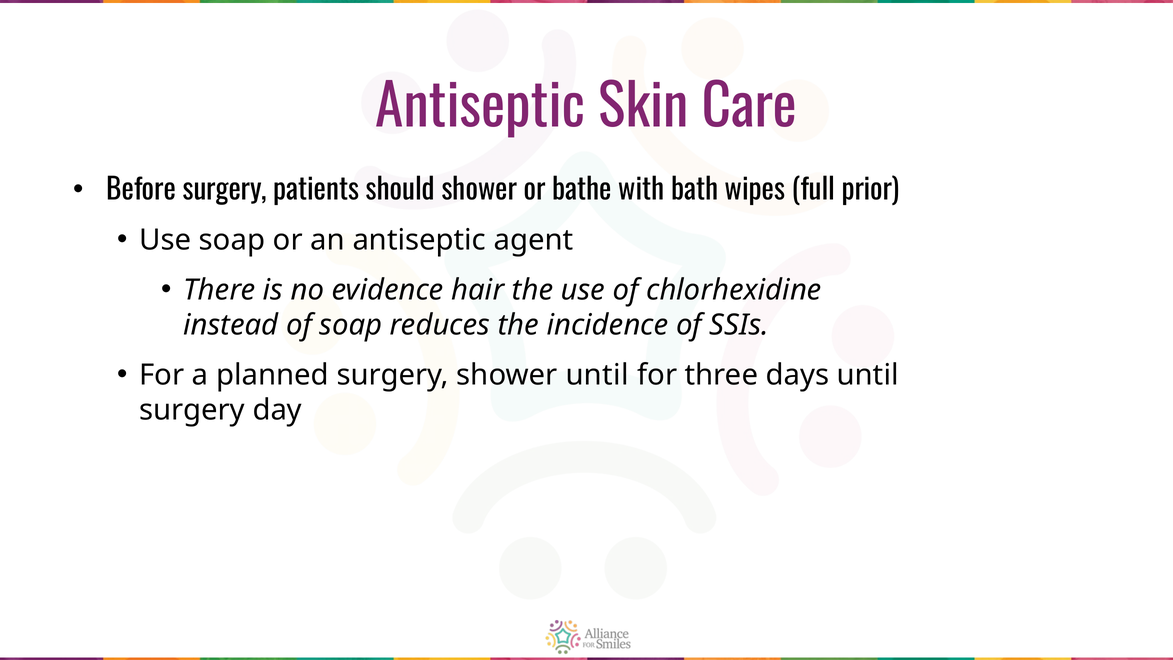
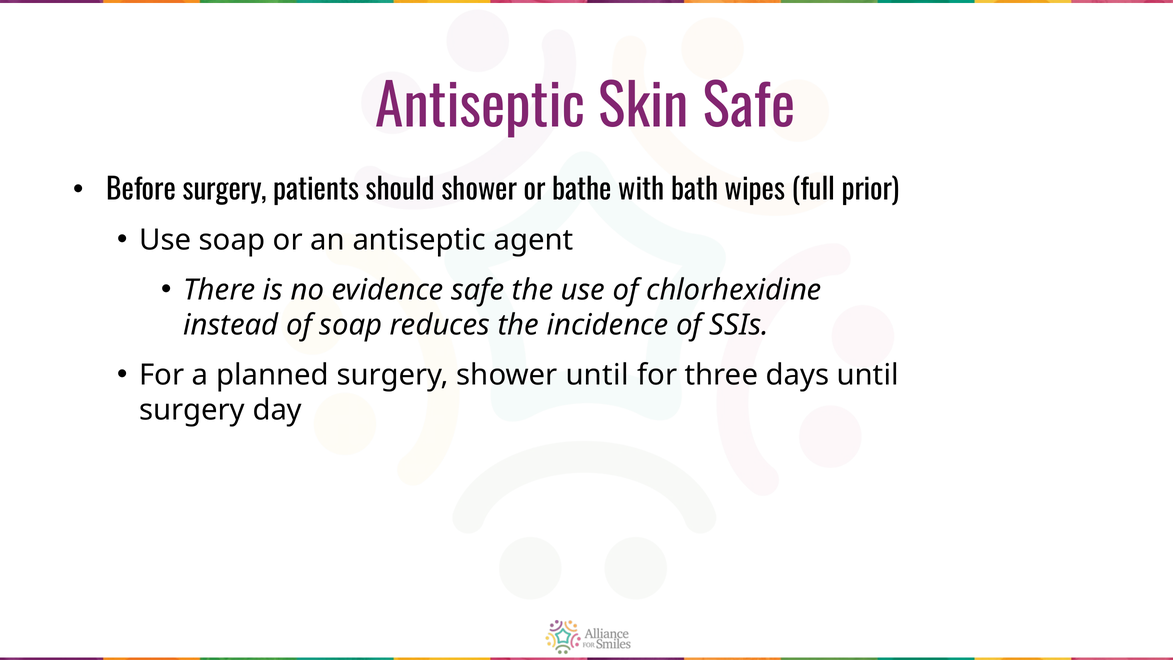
Skin Care: Care -> Safe (749, 108)
evidence hair: hair -> safe (478, 290)
